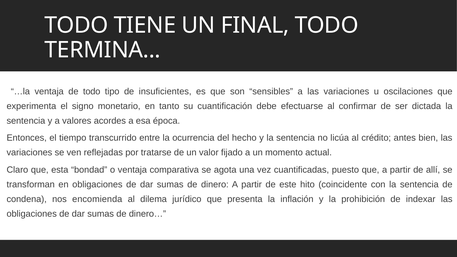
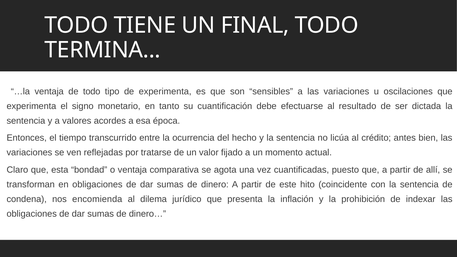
de insuficientes: insuficientes -> experimenta (165, 92)
confirmar: confirmar -> resultado (358, 106)
